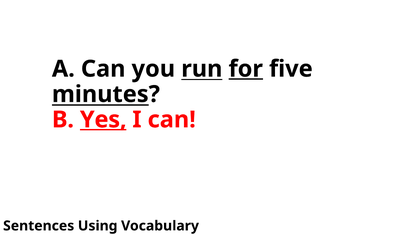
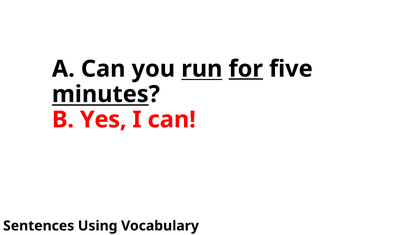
Yes underline: present -> none (103, 120)
